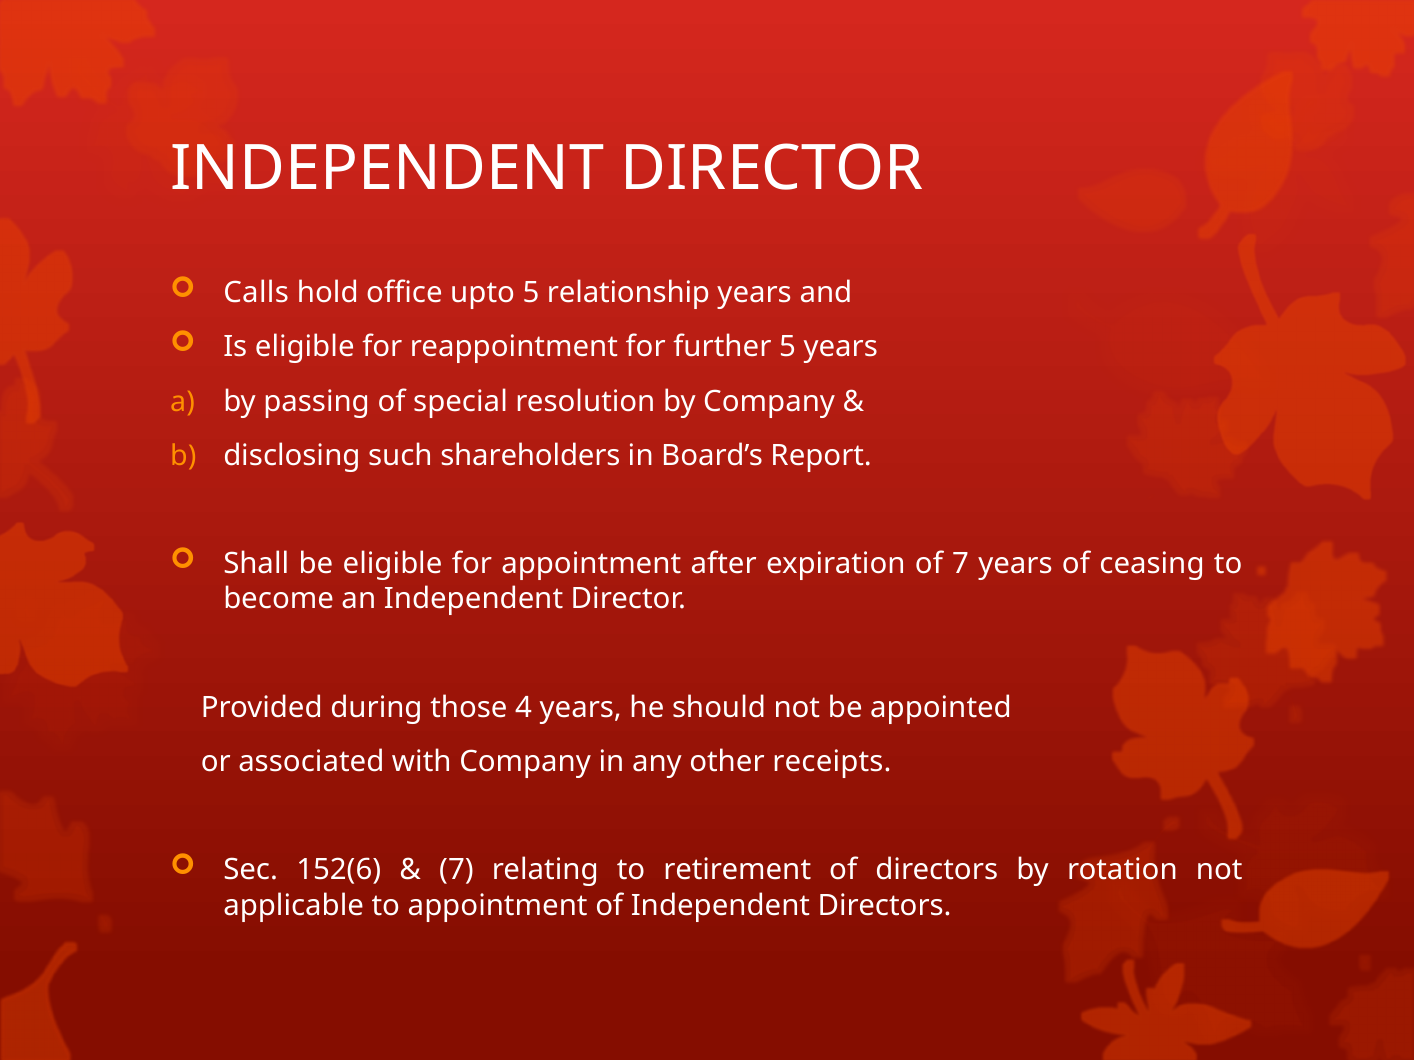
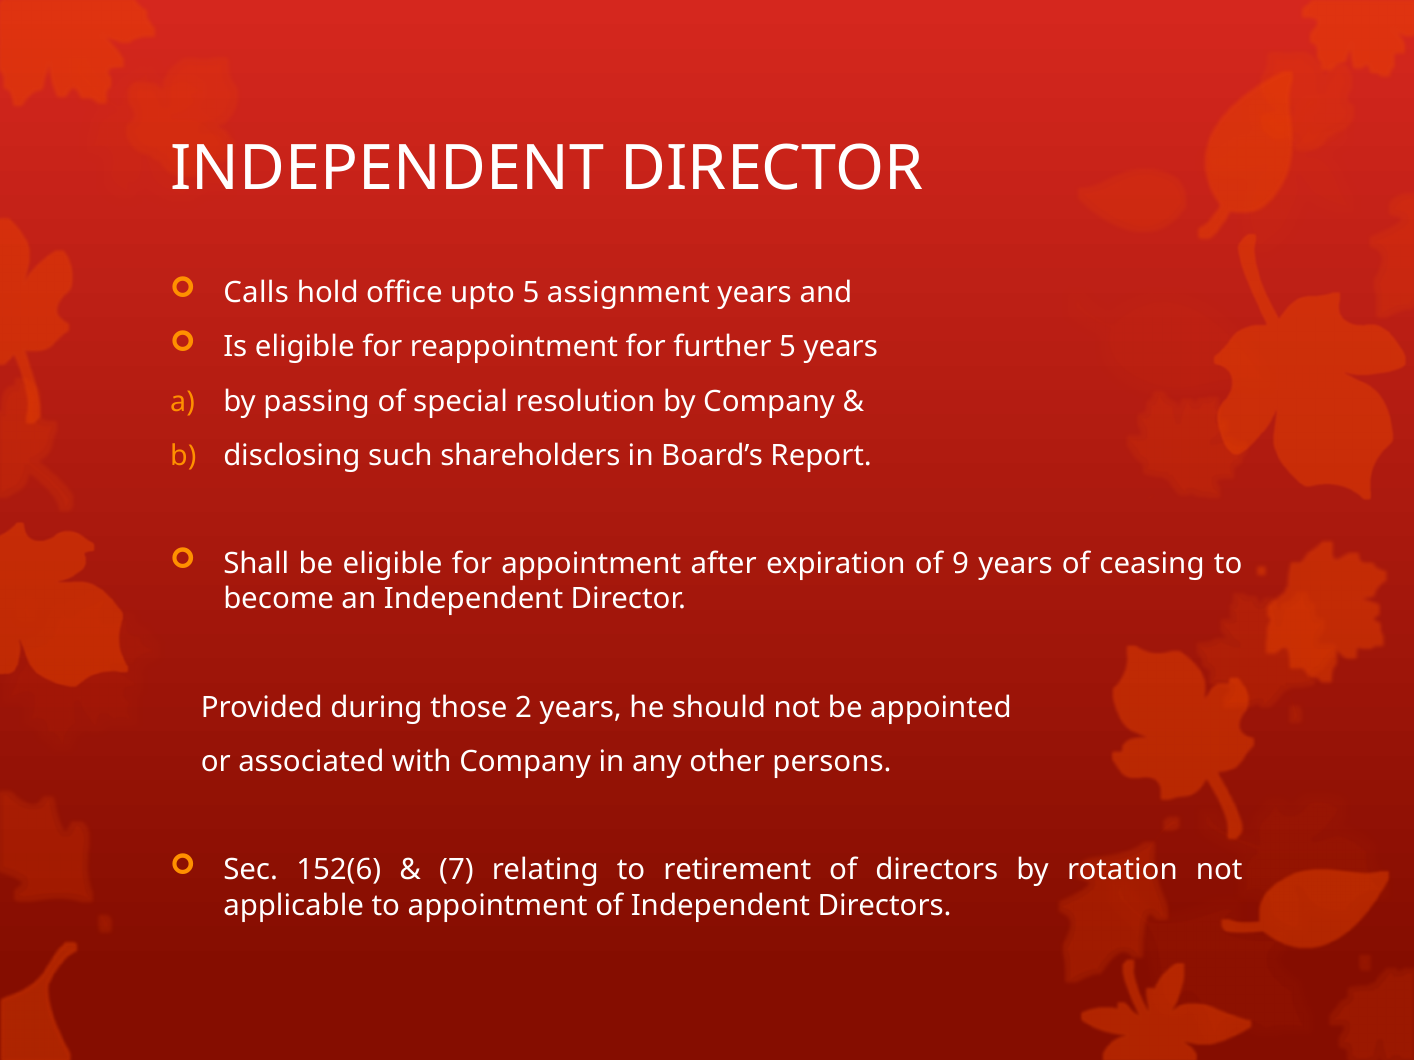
relationship: relationship -> assignment (628, 293)
of 7: 7 -> 9 (961, 564)
4: 4 -> 2 (524, 708)
receipts: receipts -> persons (832, 762)
